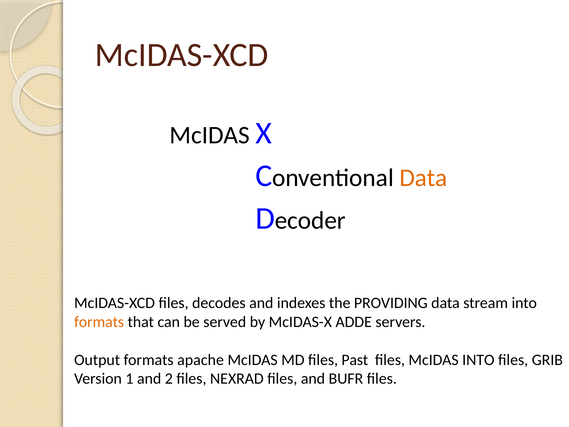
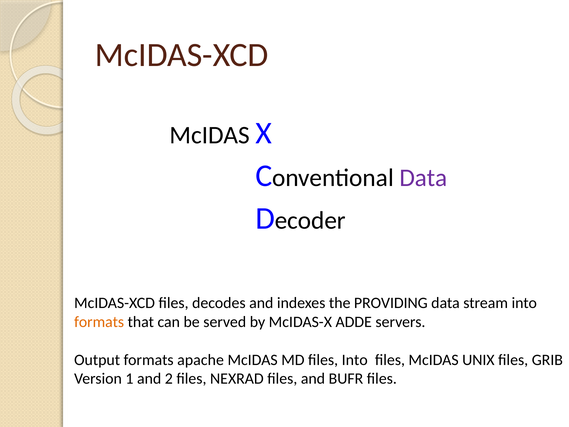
Data colour: orange -> purple (423, 178)
files Past: Past -> Into (355, 360)
McIDAS INTO: INTO -> UNIX (478, 360)
